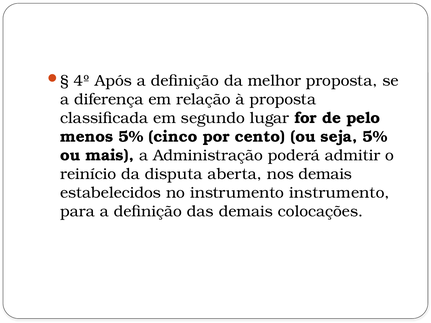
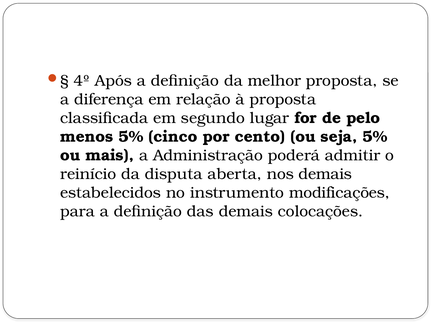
instrumento instrumento: instrumento -> modificações (339, 193)
